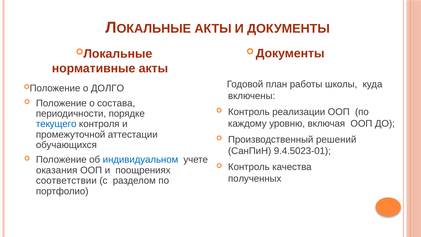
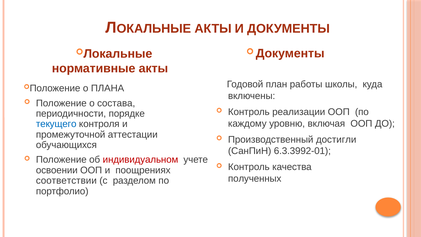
ДОЛГО: ДОЛГО -> ПЛАНА (108, 88)
решений: решений -> достигли (336, 139)
9.4.5023-01: 9.4.5023-01 -> 6.3.3992-01 (302, 151)
индивидуальном colour: blue -> red (140, 160)
оказания: оказания -> освоении (57, 170)
